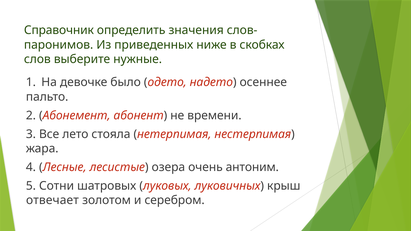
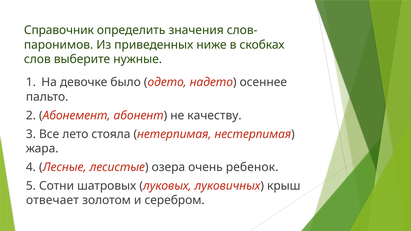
времени: времени -> качеству (214, 115)
антоним: антоним -> ребенок (252, 167)
